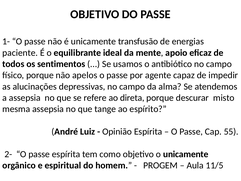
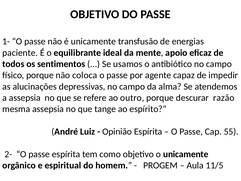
apelos: apelos -> coloca (85, 75)
direta: direta -> outro (132, 98)
misto: misto -> razão (224, 98)
